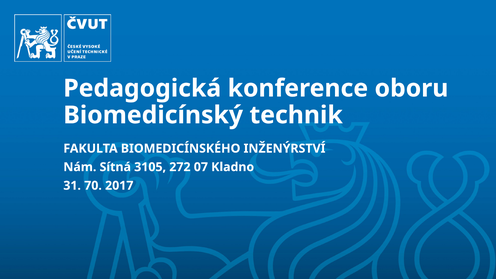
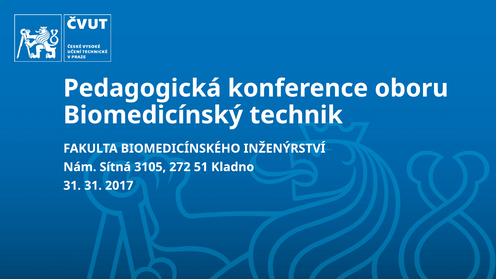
07: 07 -> 51 (201, 167)
31 70: 70 -> 31 (93, 186)
